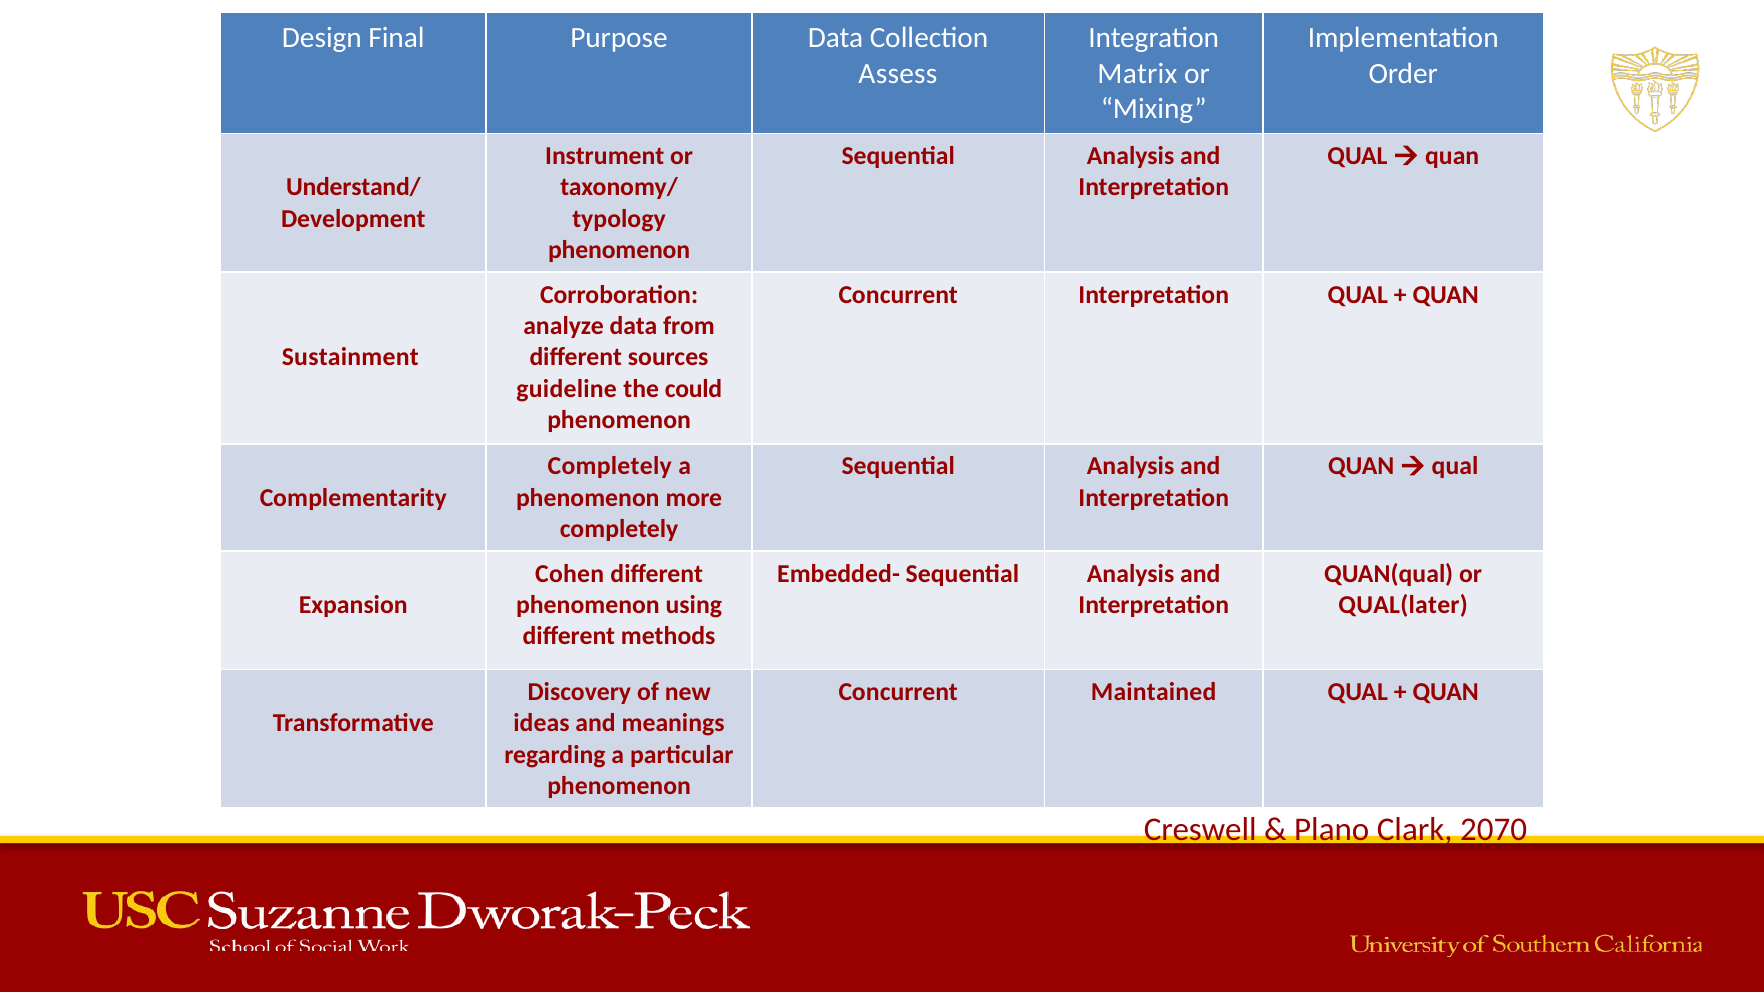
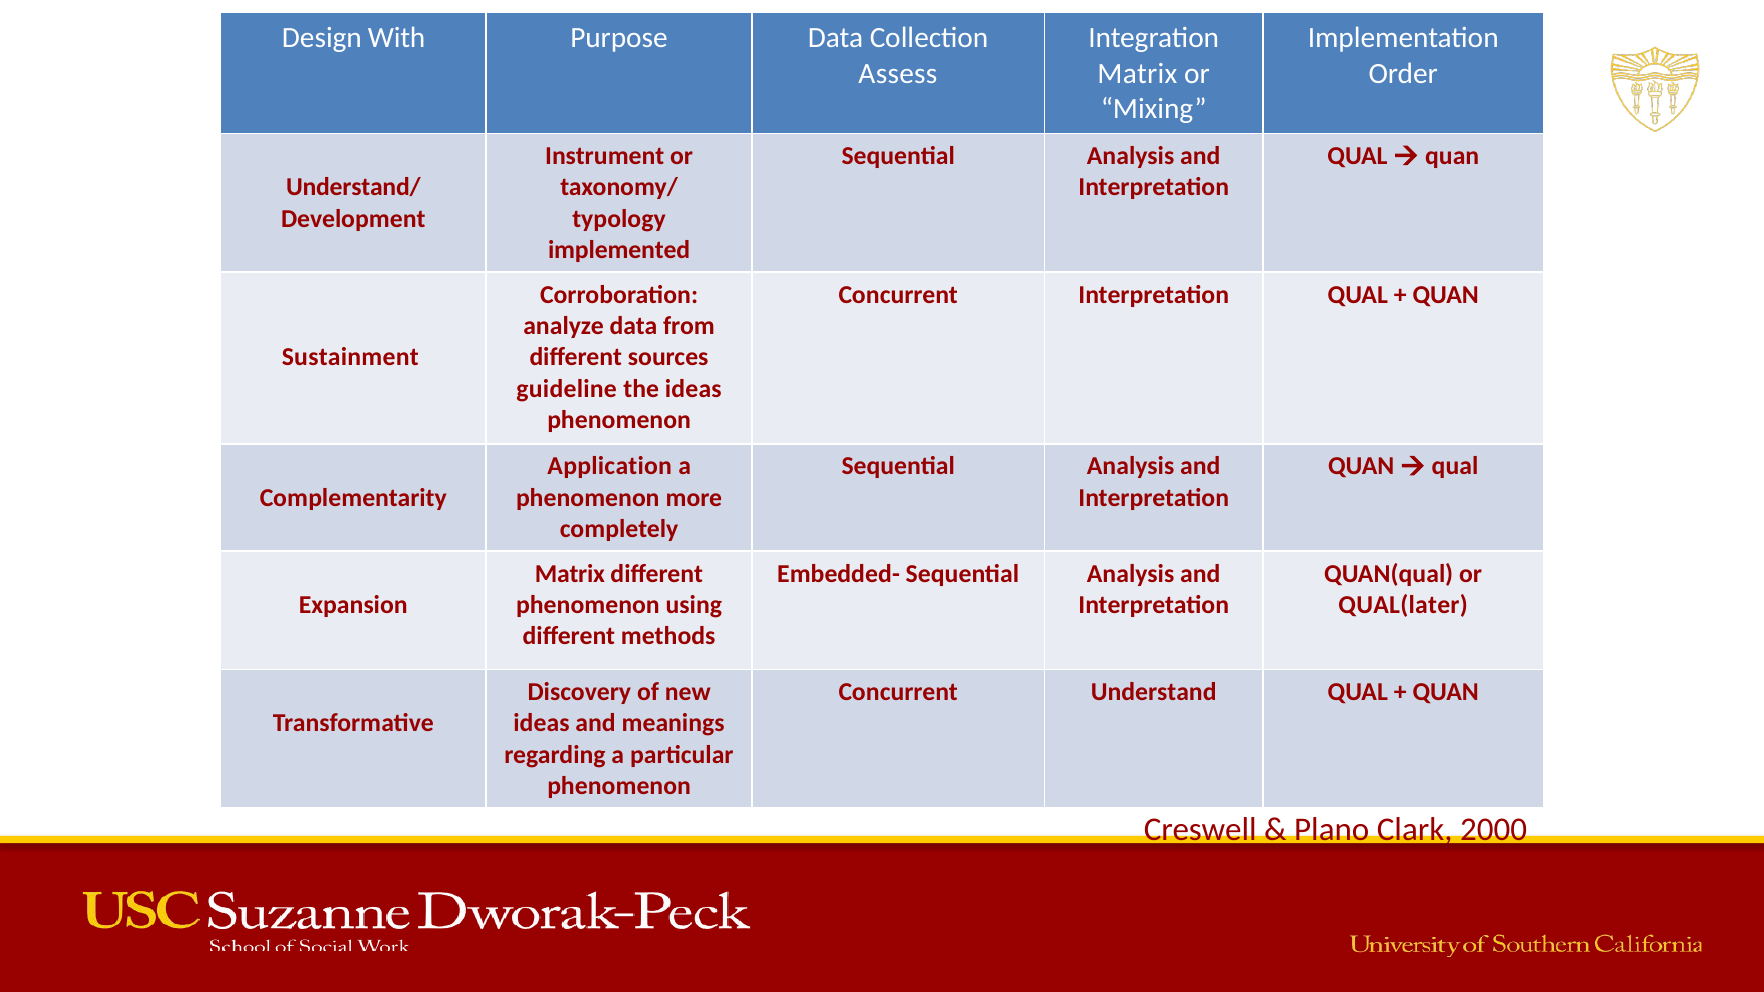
Final: Final -> With (397, 37)
phenomenon: phenomenon -> implemented (619, 250)
the could: could -> ideas (693, 389)
Completely: Completely -> Application (610, 467)
Cohen: Cohen -> Matrix (570, 574)
Maintained: Maintained -> Understand (1154, 692)
2070: 2070 -> 2000 (1494, 830)
